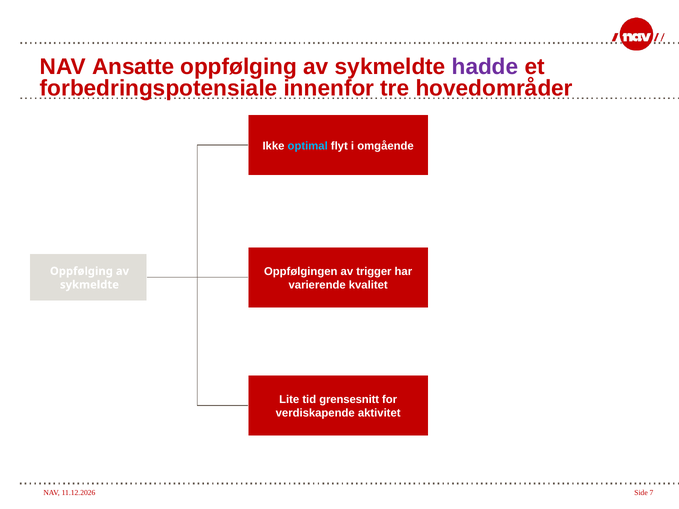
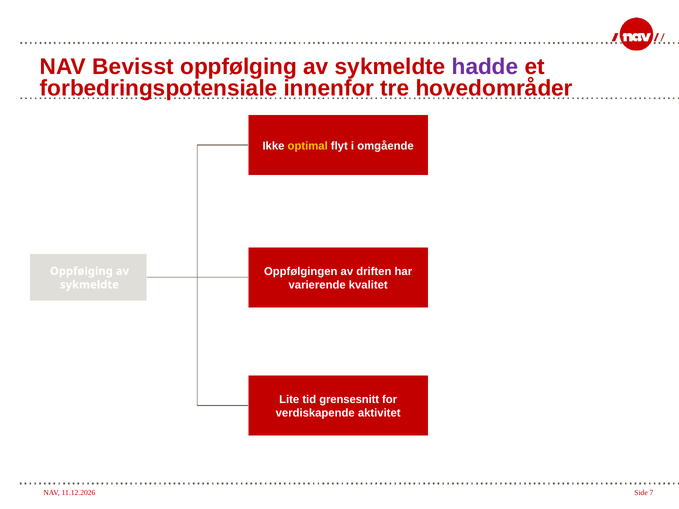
Ansatte: Ansatte -> Bevisst (133, 67)
optimal colour: light blue -> yellow (308, 146)
trigger: trigger -> driften (374, 271)
